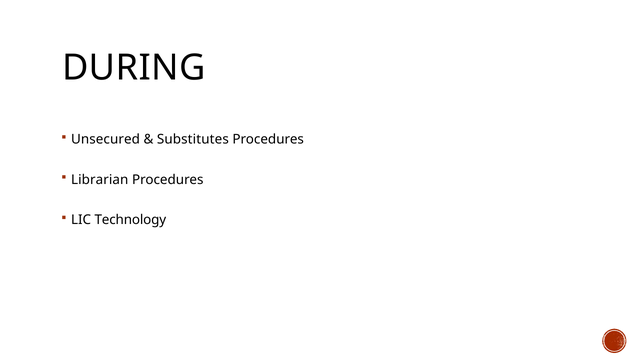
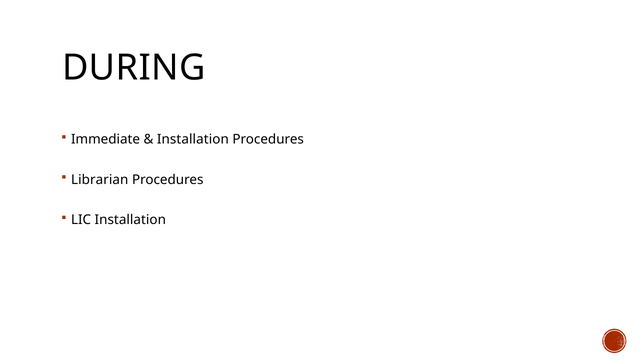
Unsecured: Unsecured -> Immediate (106, 140)
Substitutes: Substitutes -> Installation (193, 140)
LIC Technology: Technology -> Installation (130, 220)
